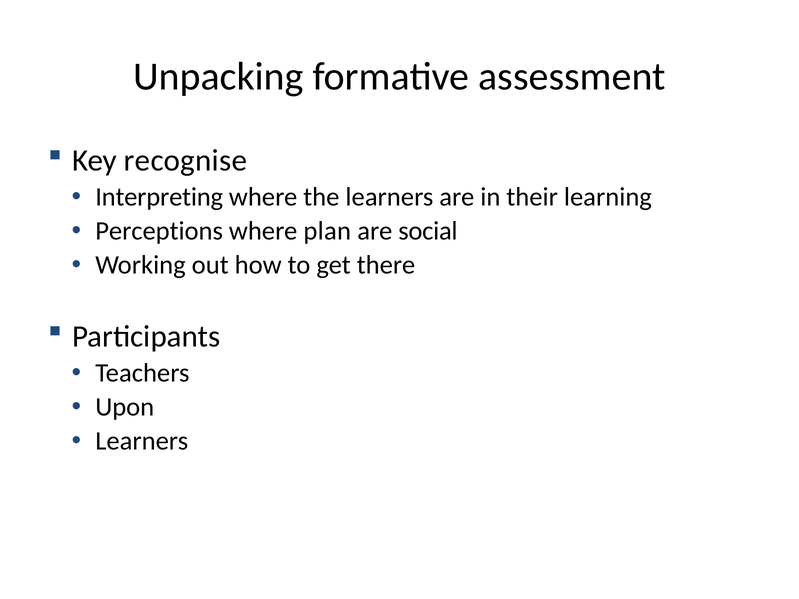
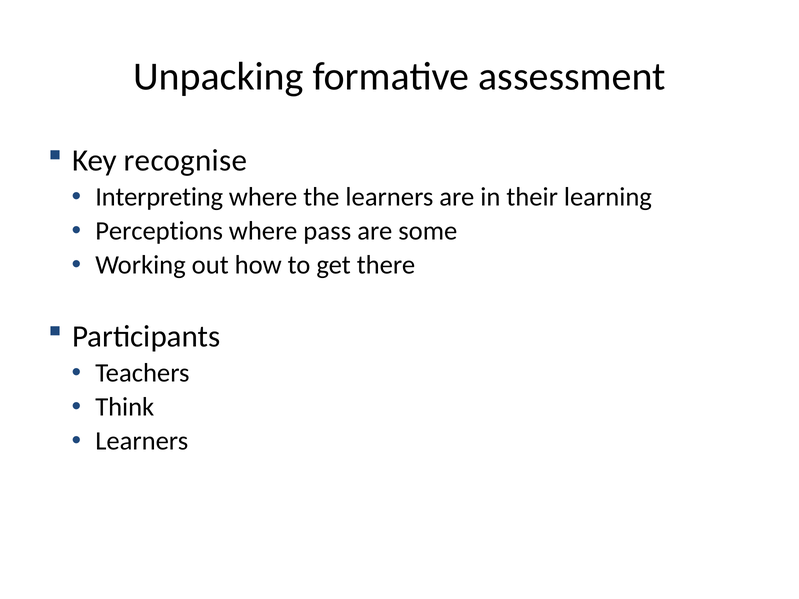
plan: plan -> pass (327, 231)
social: social -> some (428, 231)
Upon: Upon -> Think (125, 407)
